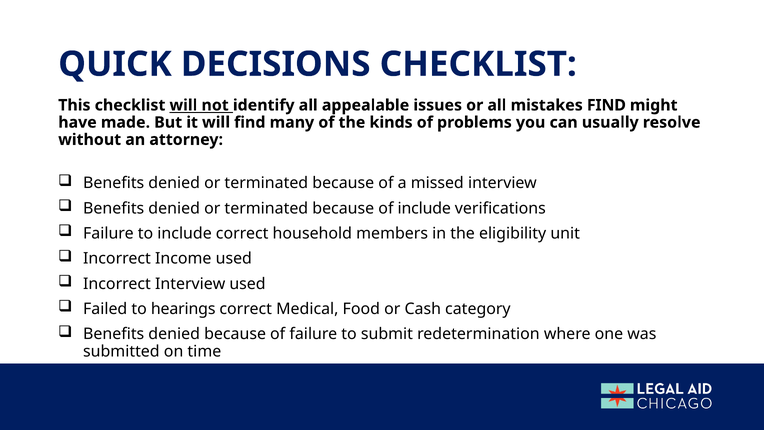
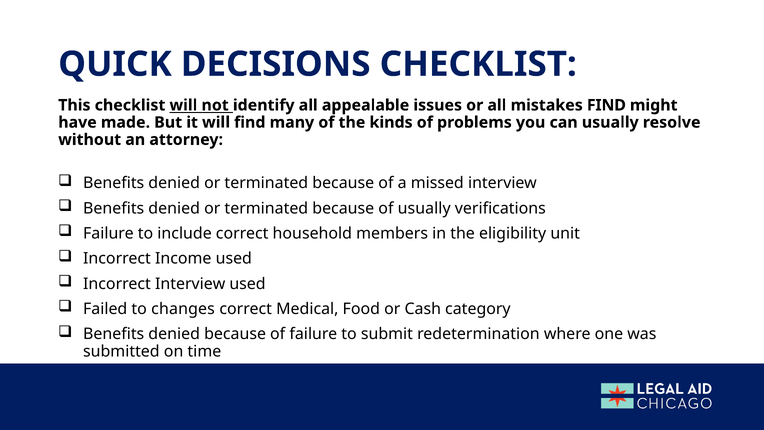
of include: include -> usually (424, 208)
hearings: hearings -> changes (183, 309)
